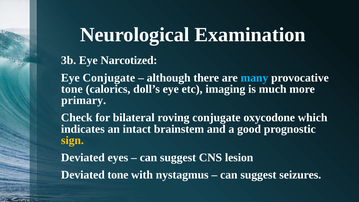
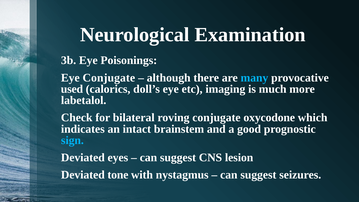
Narcotized: Narcotized -> Poisonings (129, 60)
tone: tone -> used (72, 89)
primary: primary -> labetalol (84, 100)
sign colour: yellow -> light blue (72, 140)
